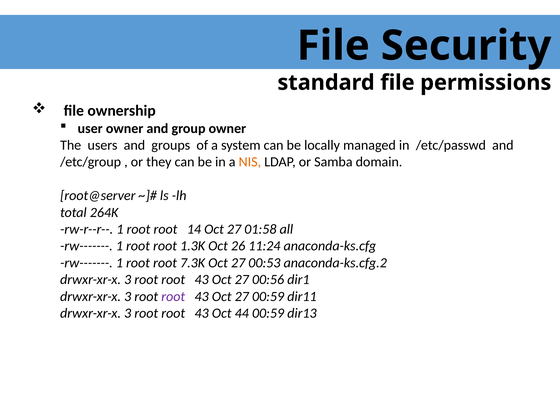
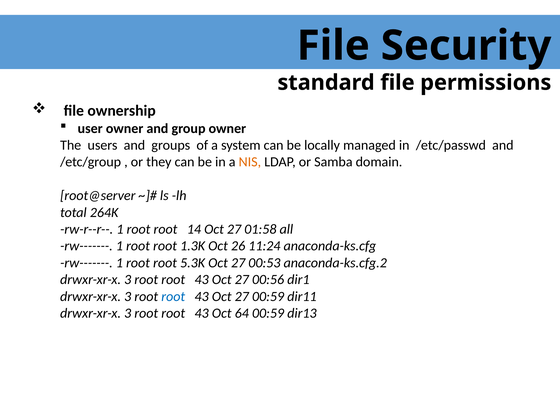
7.3K: 7.3K -> 5.3K (193, 263)
root colour: purple -> blue (173, 296)
44: 44 -> 64 (242, 313)
